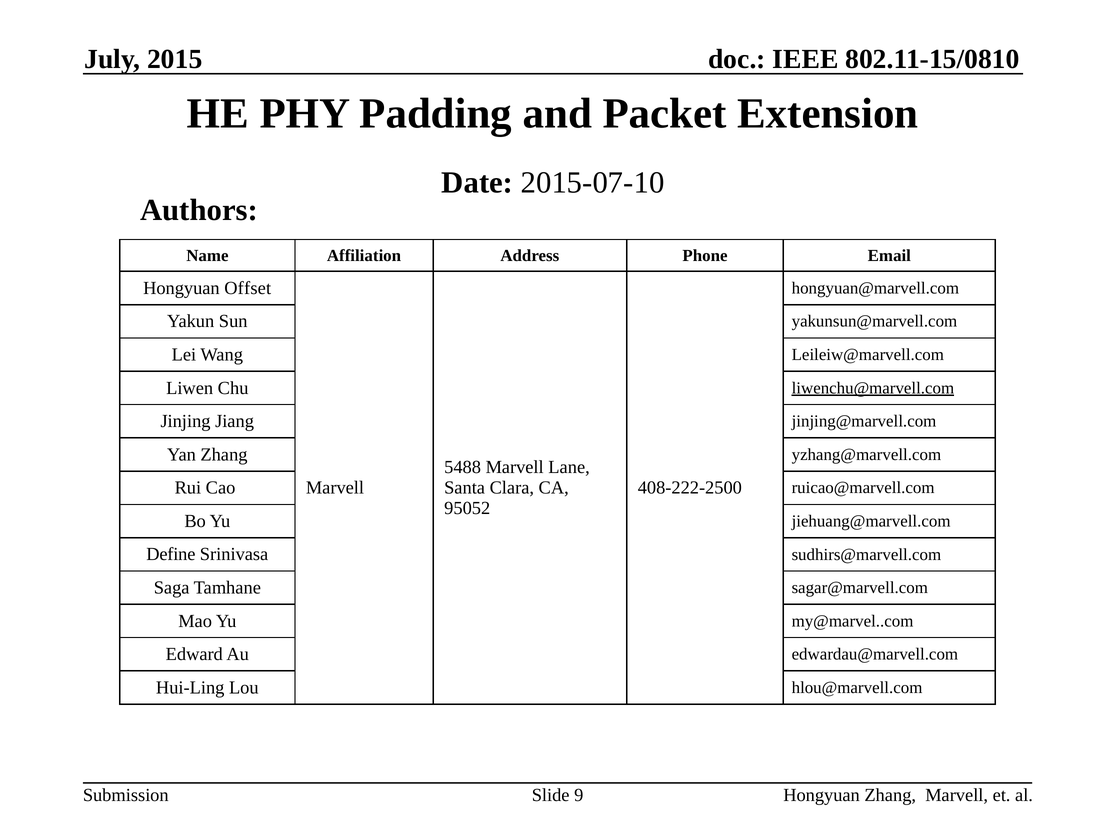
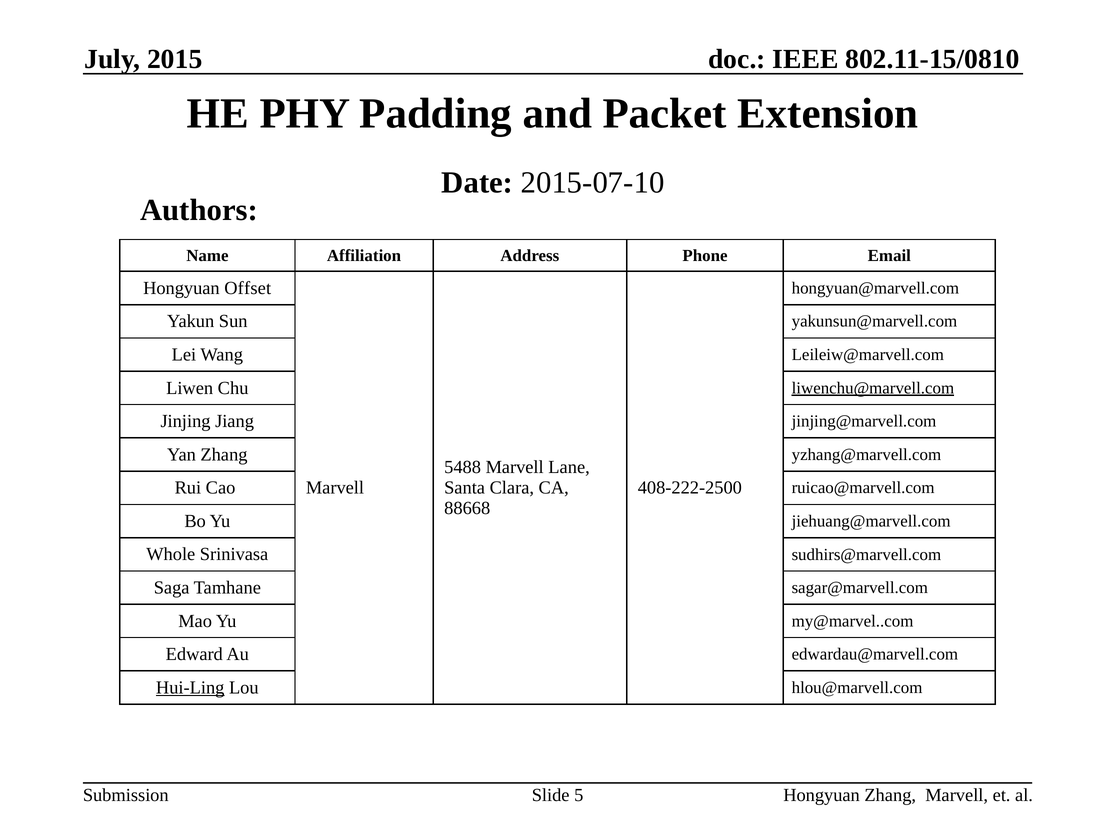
95052: 95052 -> 88668 (467, 509)
Define: Define -> Whole (171, 555)
Hui-Ling underline: none -> present (190, 688)
9: 9 -> 5 (579, 796)
